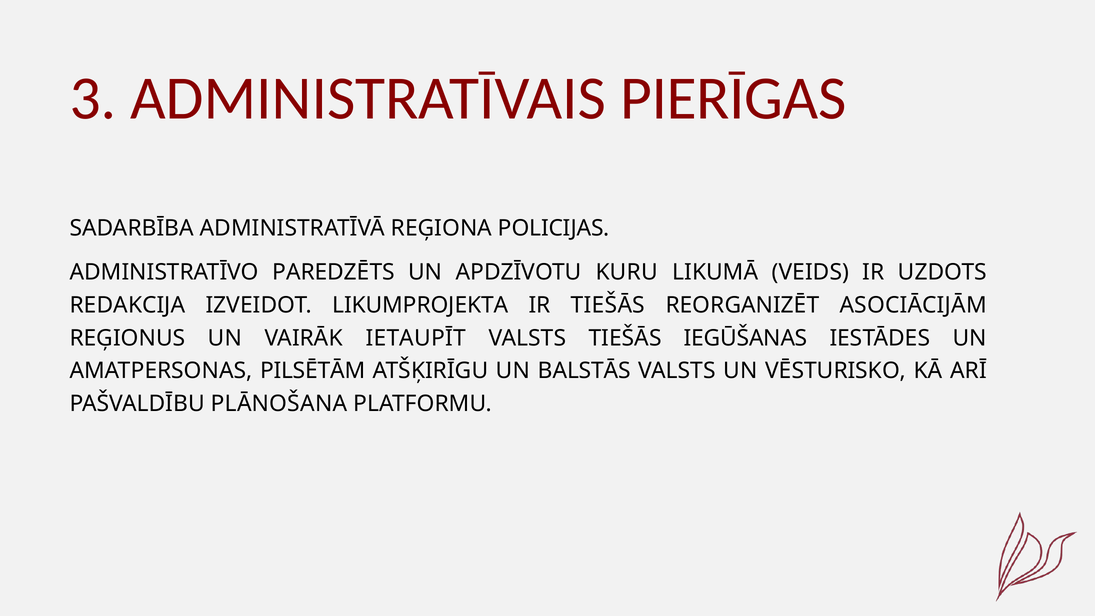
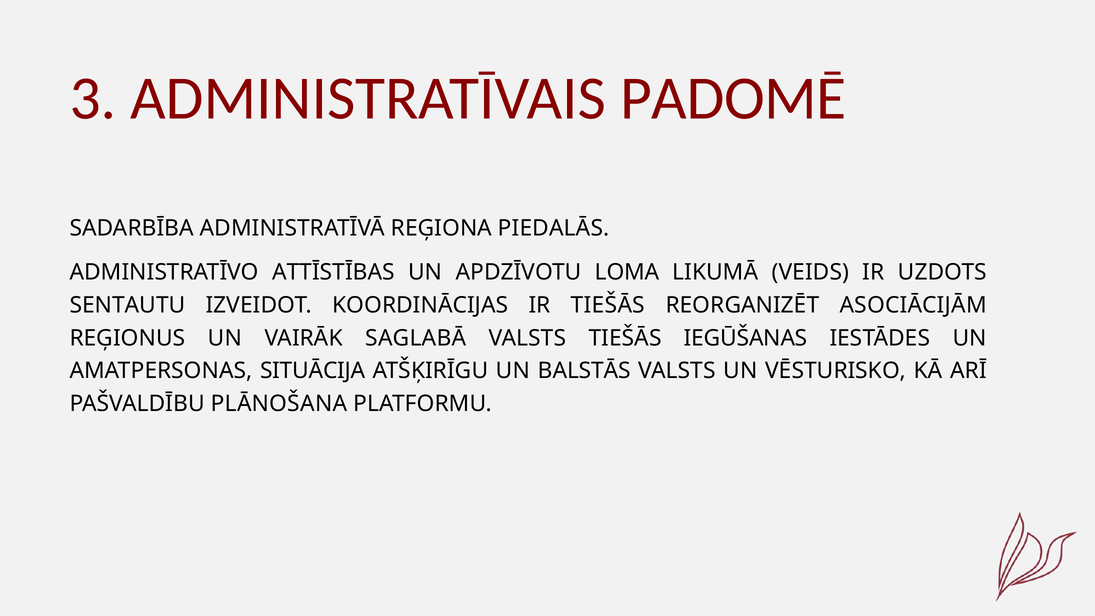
PIERĪGAS: PIERĪGAS -> PADOMĒ (733, 99)
POLICIJAS: POLICIJAS -> PIEDALĀS (554, 228)
PAREDZĒTS: PAREDZĒTS -> ATTĪSTĪBAS (333, 272)
KURU: KURU -> LOMA (627, 272)
REDAKCIJA: REDAKCIJA -> SENTAUTU (128, 305)
LIKUMPROJEKTA: LIKUMPROJEKTA -> KOORDINĀCIJAS (420, 305)
IETAUPĪT: IETAUPĪT -> SAGLABĀ (416, 338)
PILSĒTĀM: PILSĒTĀM -> SITUĀCIJA (313, 371)
